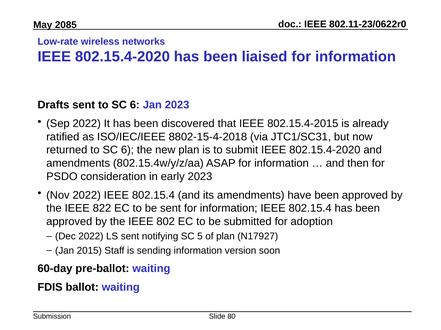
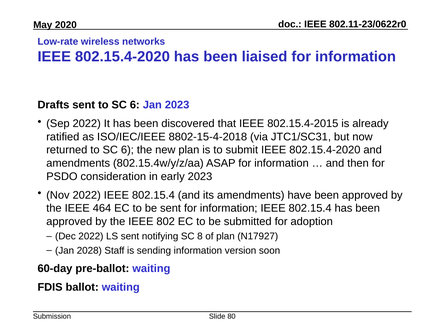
2085: 2085 -> 2020 (66, 25)
822: 822 -> 464 (102, 209)
5: 5 -> 8 (200, 237)
2015: 2015 -> 2028 (89, 251)
